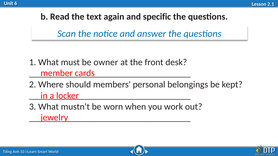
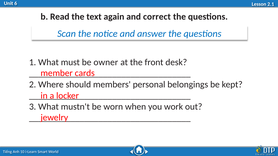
specific: specific -> correct (157, 17)
